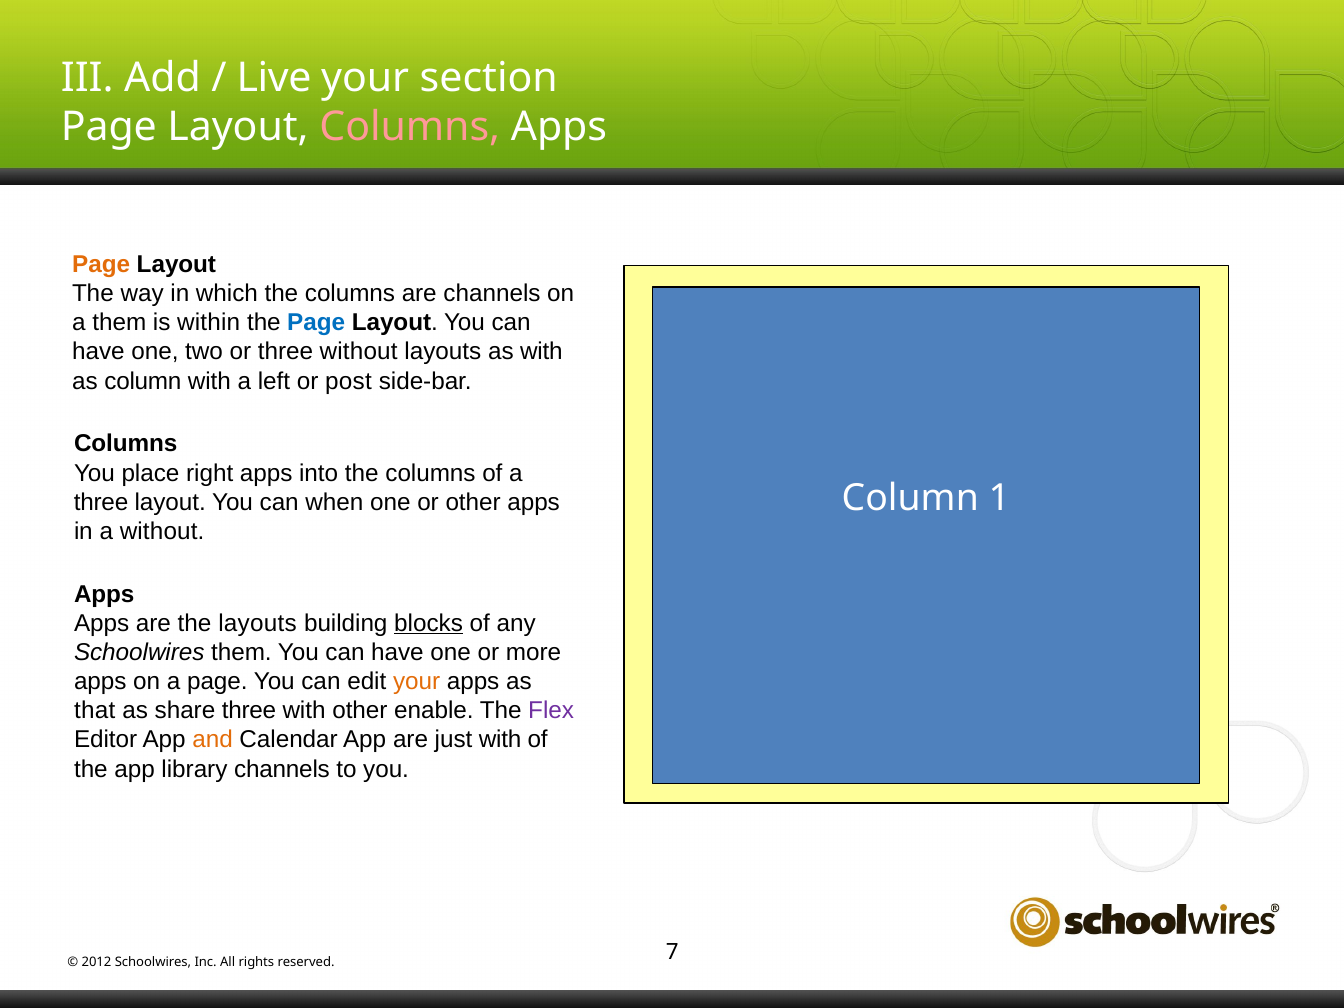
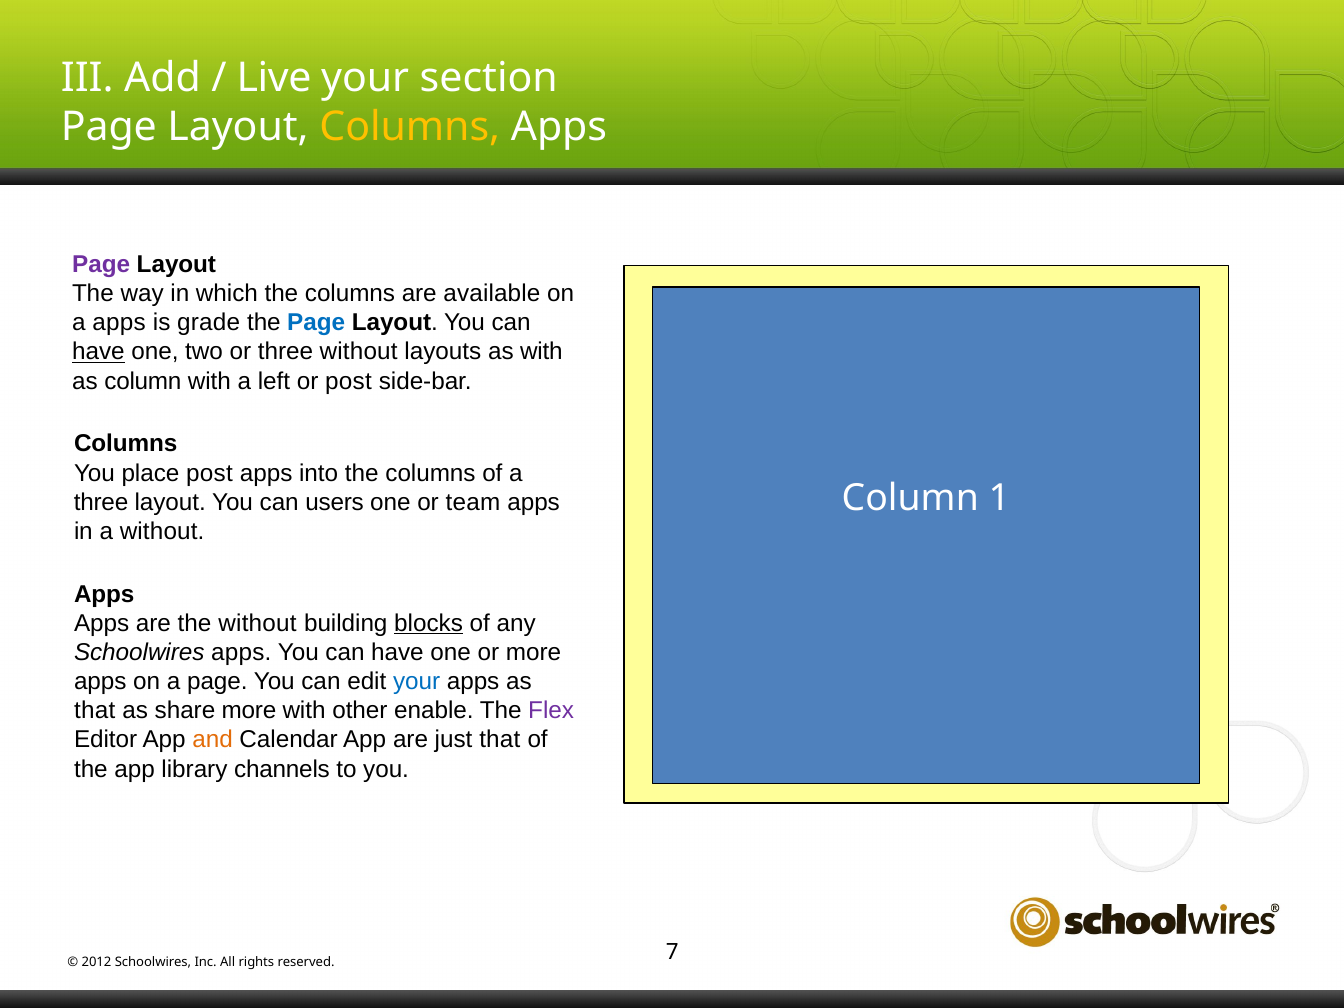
Columns colour: pink -> yellow (410, 127)
Page colour: orange -> purple (101, 264)
are channels: channels -> available (492, 294)
a them: them -> apps (119, 323)
within: within -> grade (209, 323)
have underline: none -> present (98, 352)
place right: right -> post (210, 473)
when: when -> users (335, 502)
or other: other -> team (473, 502)
the layouts: layouts -> without (258, 623)
Schoolwires them: them -> apps (241, 652)
your colour: orange -> blue (417, 682)
share three: three -> more (249, 711)
just with: with -> that (500, 740)
